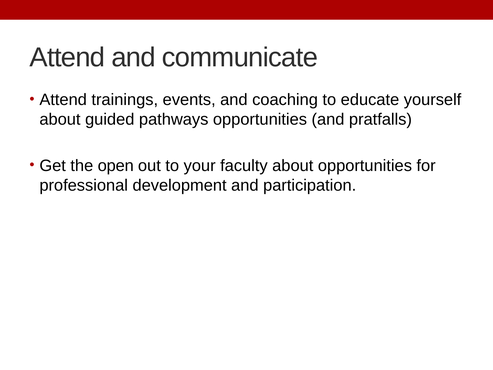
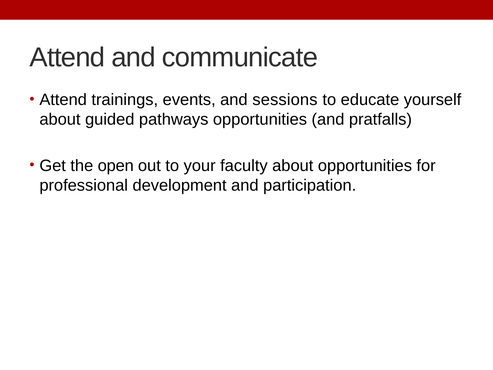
coaching: coaching -> sessions (285, 100)
